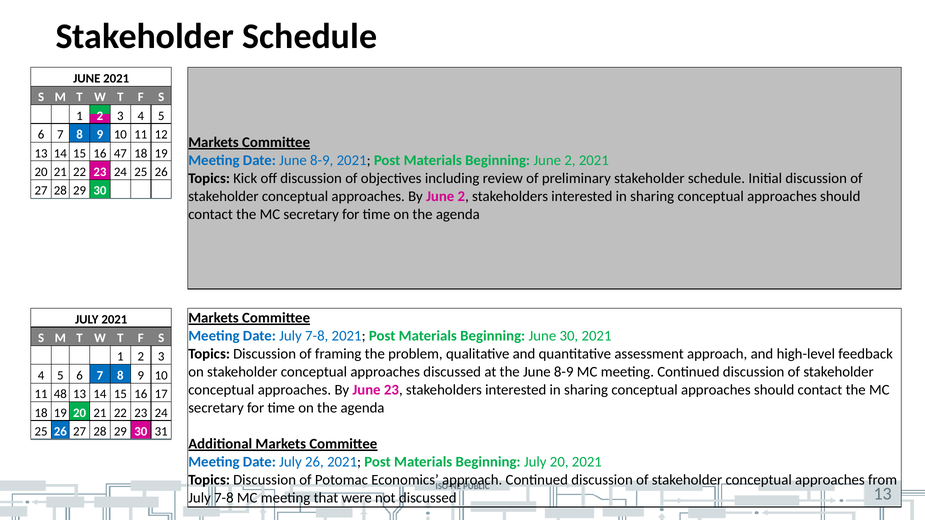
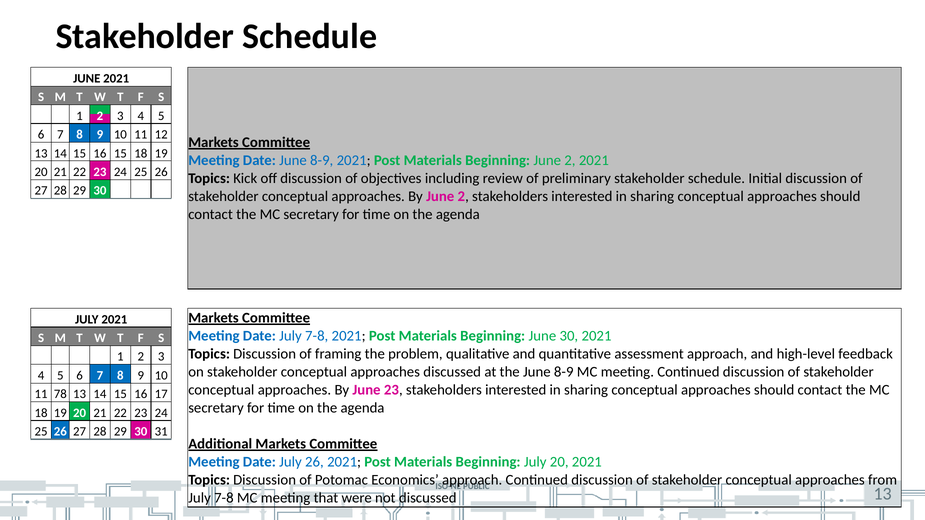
16 47: 47 -> 15 (120, 153)
48: 48 -> 78 (60, 394)
